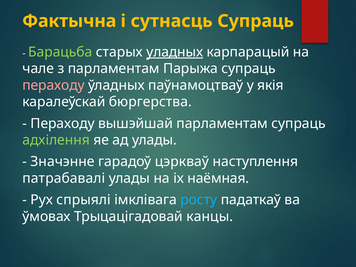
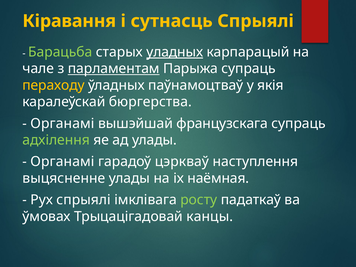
Фактычна: Фактычна -> Кіравання (69, 21)
сутнасць Супраць: Супраць -> Спрыялі (256, 21)
парламентам underline: none -> present (114, 69)
пераходу colour: pink -> yellow (54, 85)
Пераходу: Пераходу -> Органамі (62, 123)
вышэйшай парламентам: парламентам -> французскага (222, 123)
Значэнне: Значэнне -> Органамі (62, 162)
патрабавалі: патрабавалі -> выцясненне (64, 178)
росту colour: light blue -> light green (199, 200)
